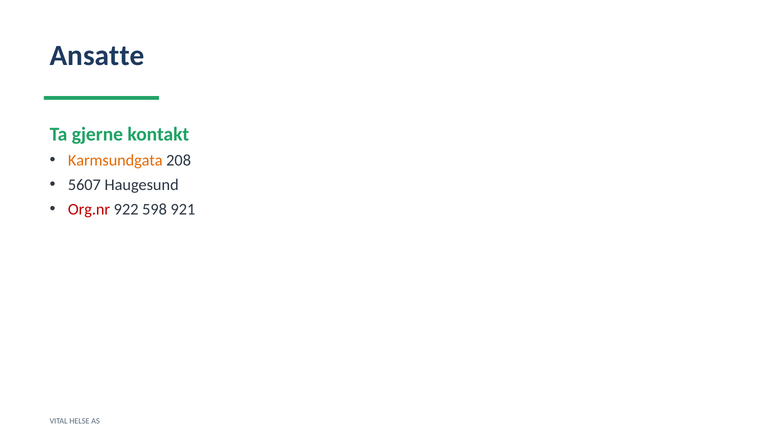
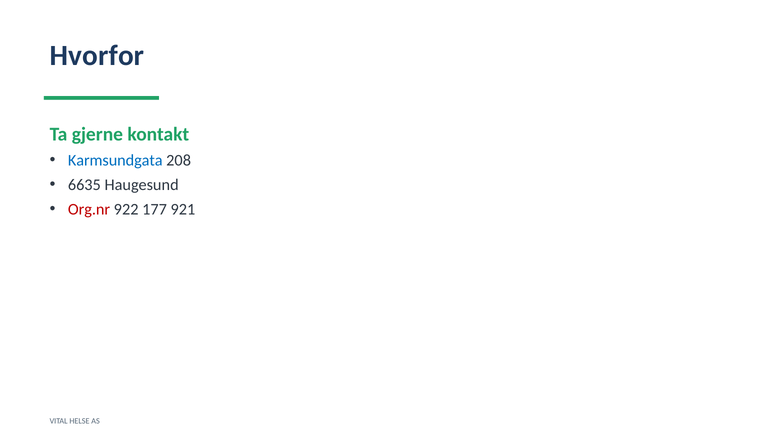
Ansatte: Ansatte -> Hvorfor (97, 56)
Karmsundgata colour: orange -> blue (115, 160)
5607: 5607 -> 6635 (84, 185)
598: 598 -> 177 (155, 209)
